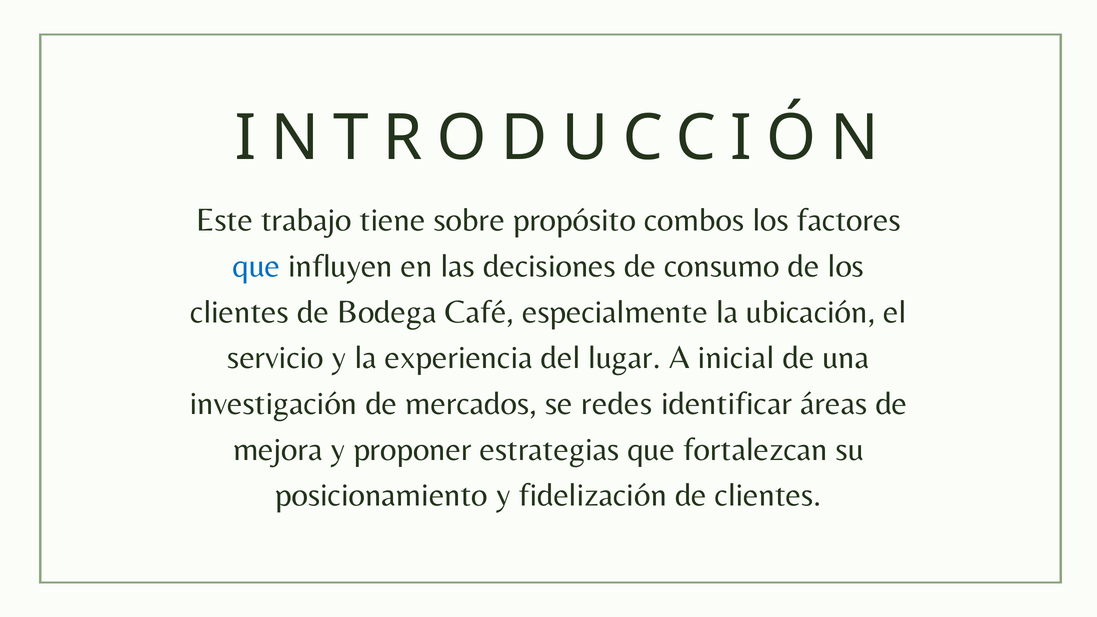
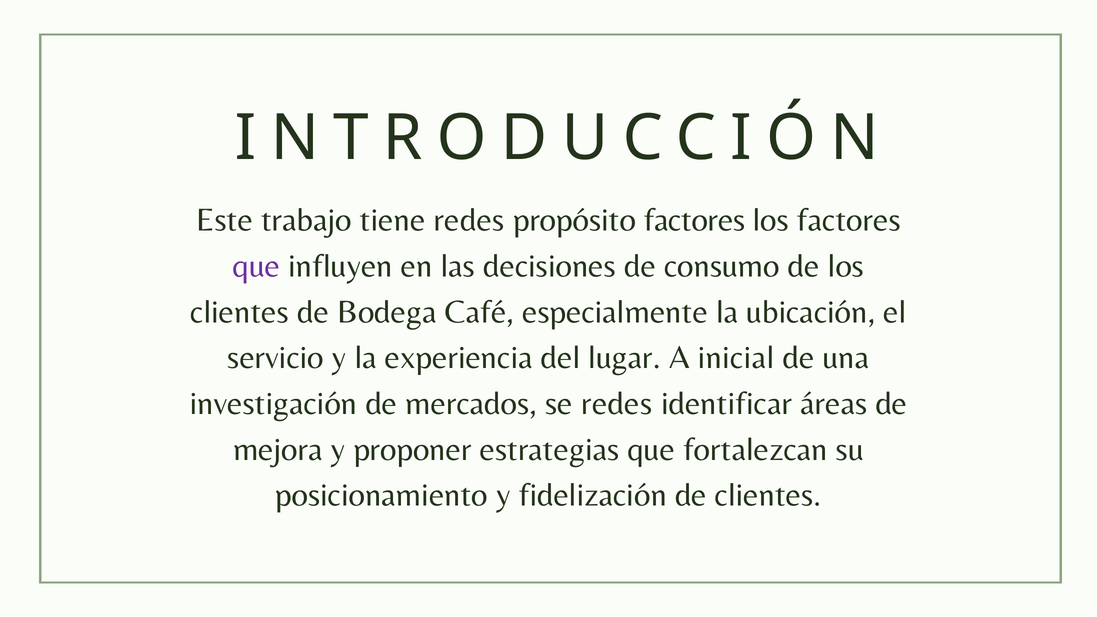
tiene sobre: sobre -> redes (469, 220)
propósito combos: combos -> factores (694, 220)
que colour: blue -> purple (257, 266)
